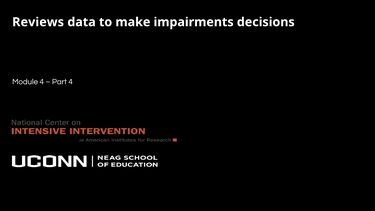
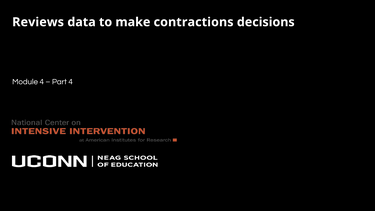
impairments: impairments -> contractions (194, 22)
